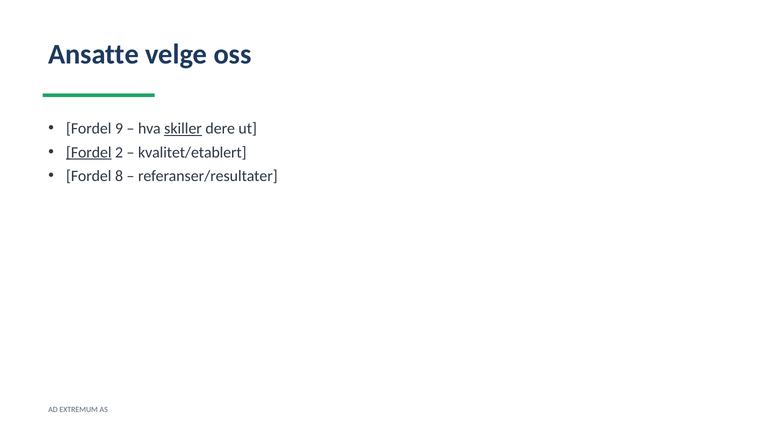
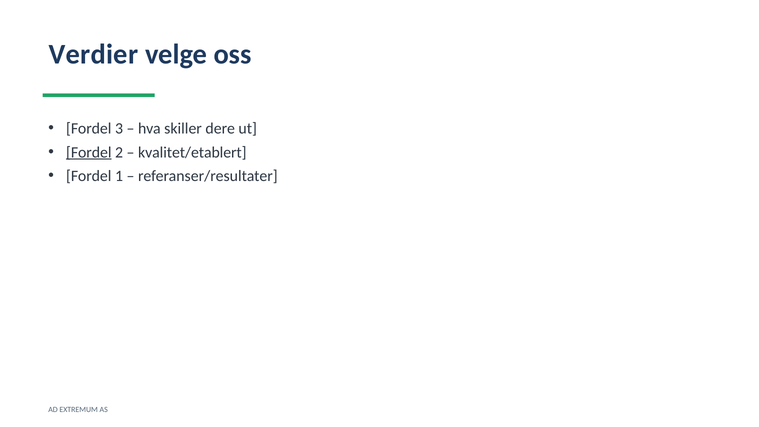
Ansatte: Ansatte -> Verdier (93, 54)
9: 9 -> 3 (119, 129)
skiller underline: present -> none (183, 129)
8: 8 -> 1 (119, 176)
